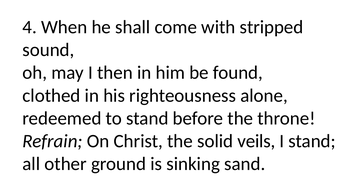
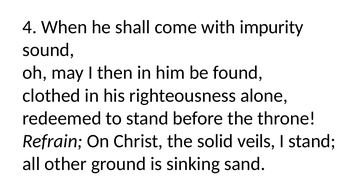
stripped: stripped -> impurity (272, 27)
